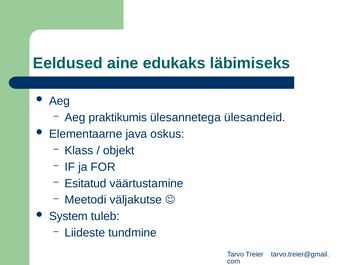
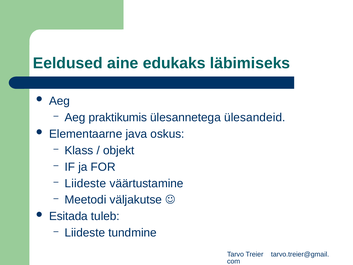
Esitatud: Esitatud -> Liideste (85, 183)
System: System -> Esitada (68, 216)
